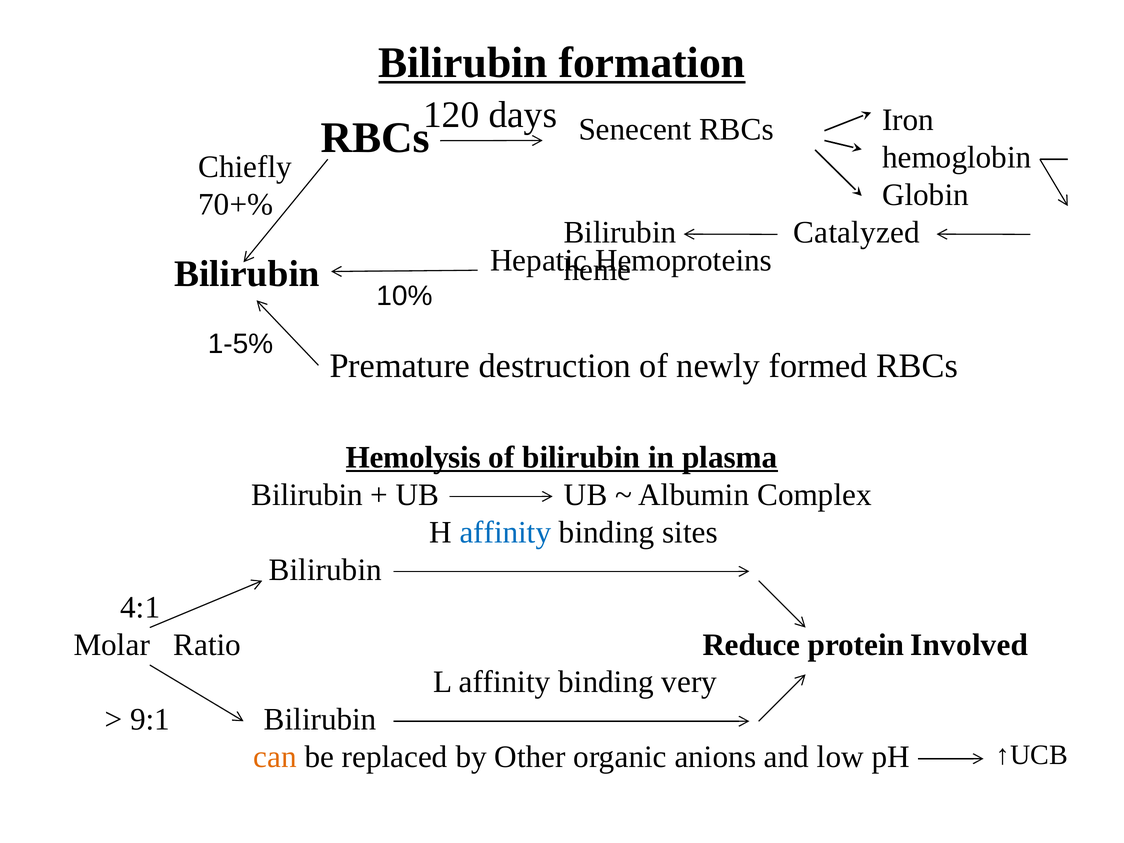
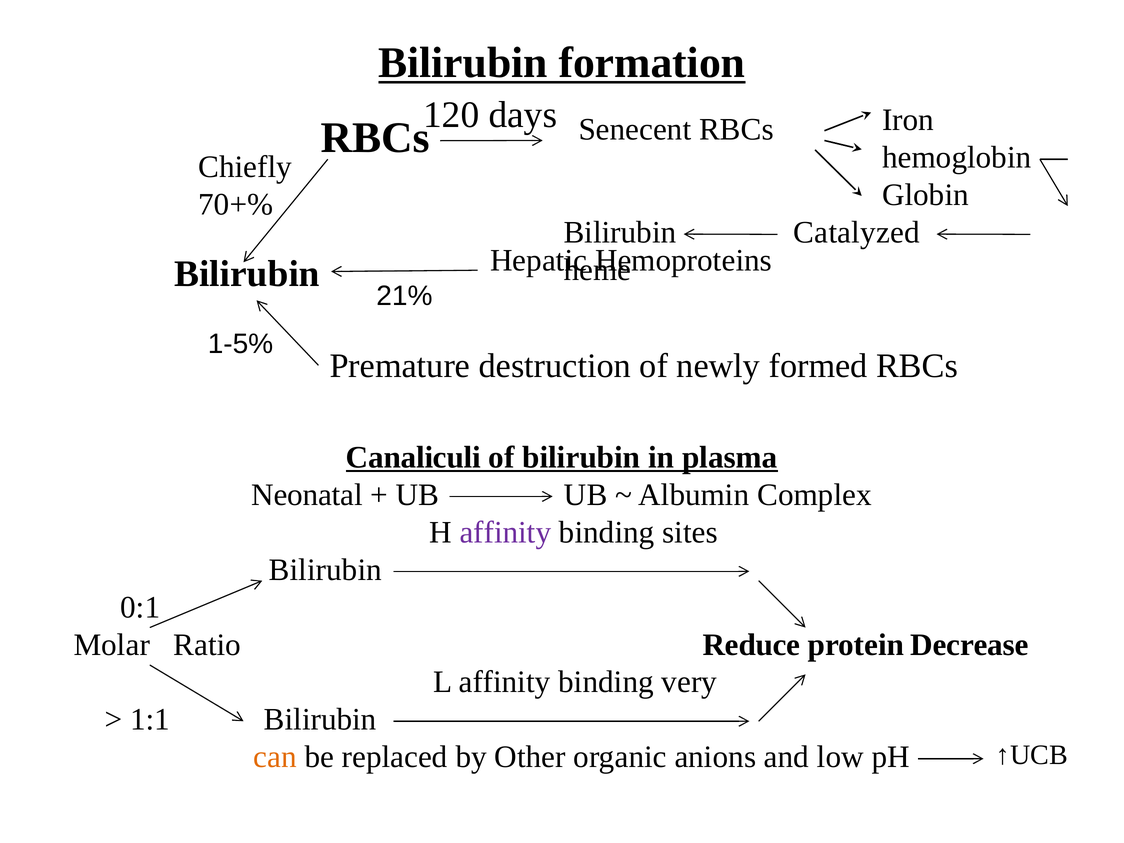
10%: 10% -> 21% (404, 296)
Hemolysis: Hemolysis -> Canaliculi (413, 457)
Bilirubin: Bilirubin -> Neonatal (307, 495)
affinity colour: blue -> purple (505, 532)
4:1: 4:1 -> 0:1 (140, 607)
Involved: Involved -> Decrease (970, 645)
9:1: 9:1 -> 1:1 (150, 720)
